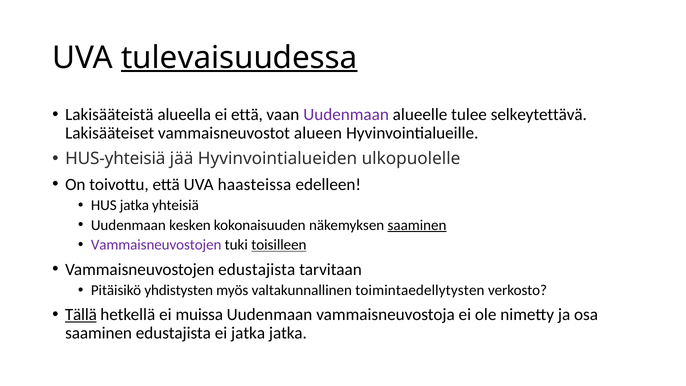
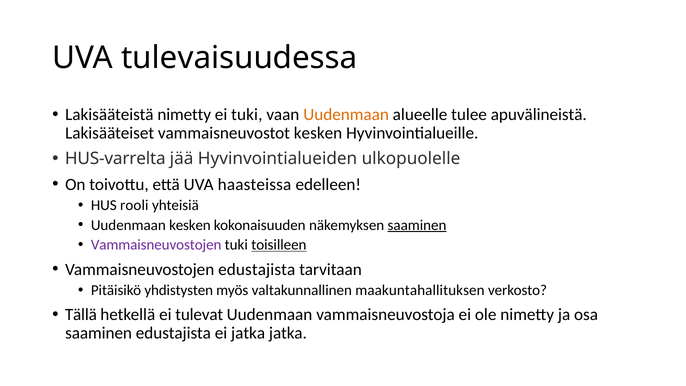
tulevaisuudessa underline: present -> none (239, 58)
Lakisääteistä alueella: alueella -> nimetty (184, 114)
ei että: että -> tuki (247, 114)
Uudenmaan colour: purple -> orange (346, 114)
selkeytettävä: selkeytettävä -> apuvälineistä (539, 114)
vammaisneuvostot alueen: alueen -> kesken (318, 133)
HUS-yhteisiä: HUS-yhteisiä -> HUS-varrelta (115, 159)
HUS jatka: jatka -> rooli (134, 205)
toimintaedellytysten: toimintaedellytysten -> maakuntahallituksen (420, 290)
Tällä underline: present -> none (81, 315)
muissa: muissa -> tulevat (199, 315)
